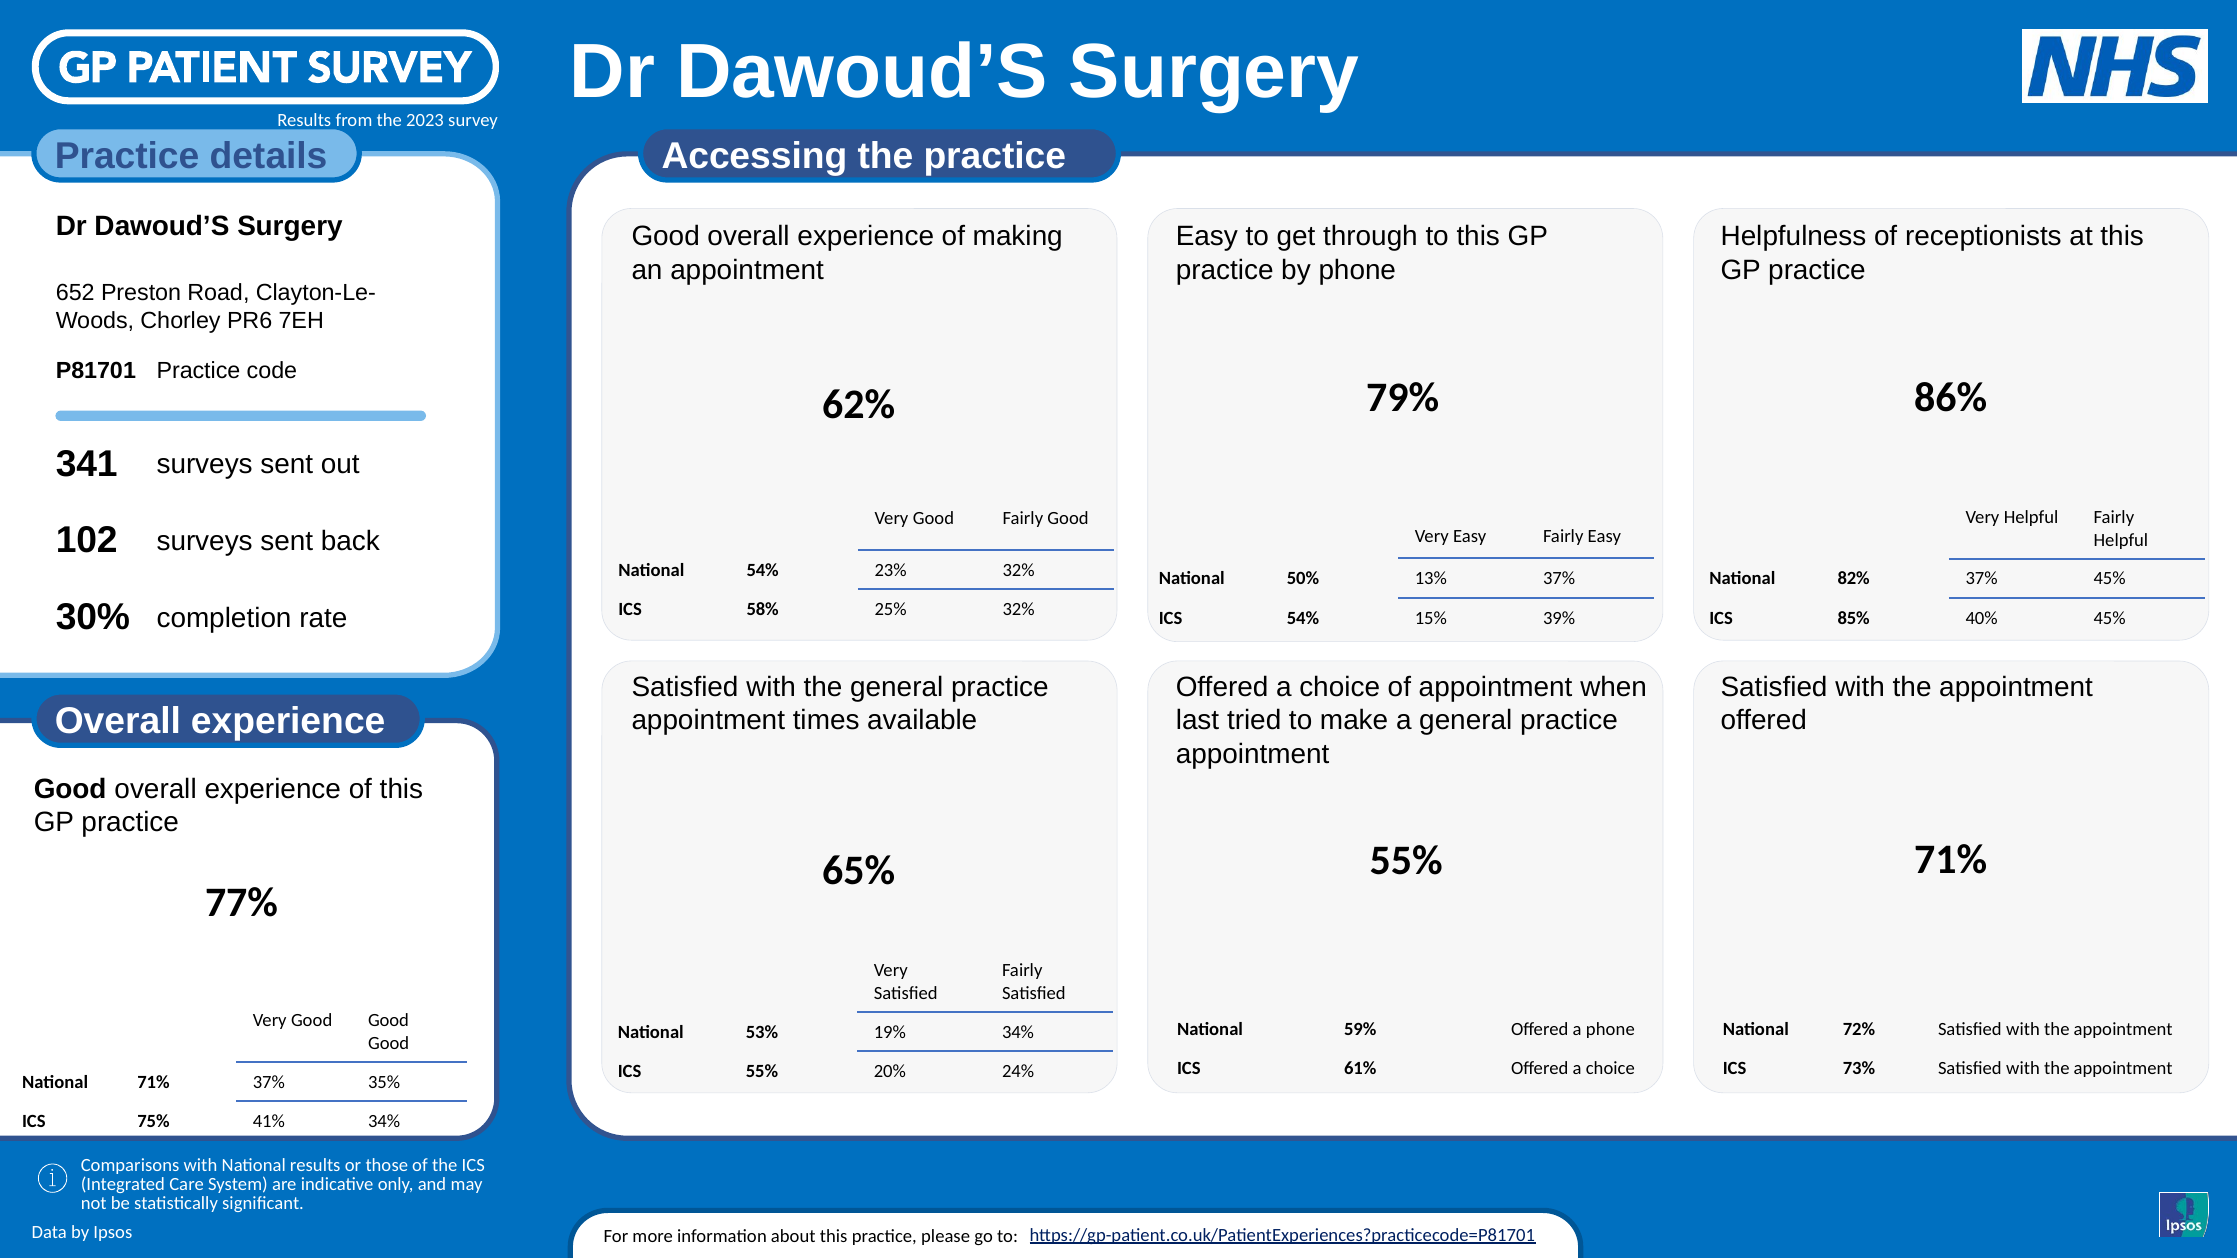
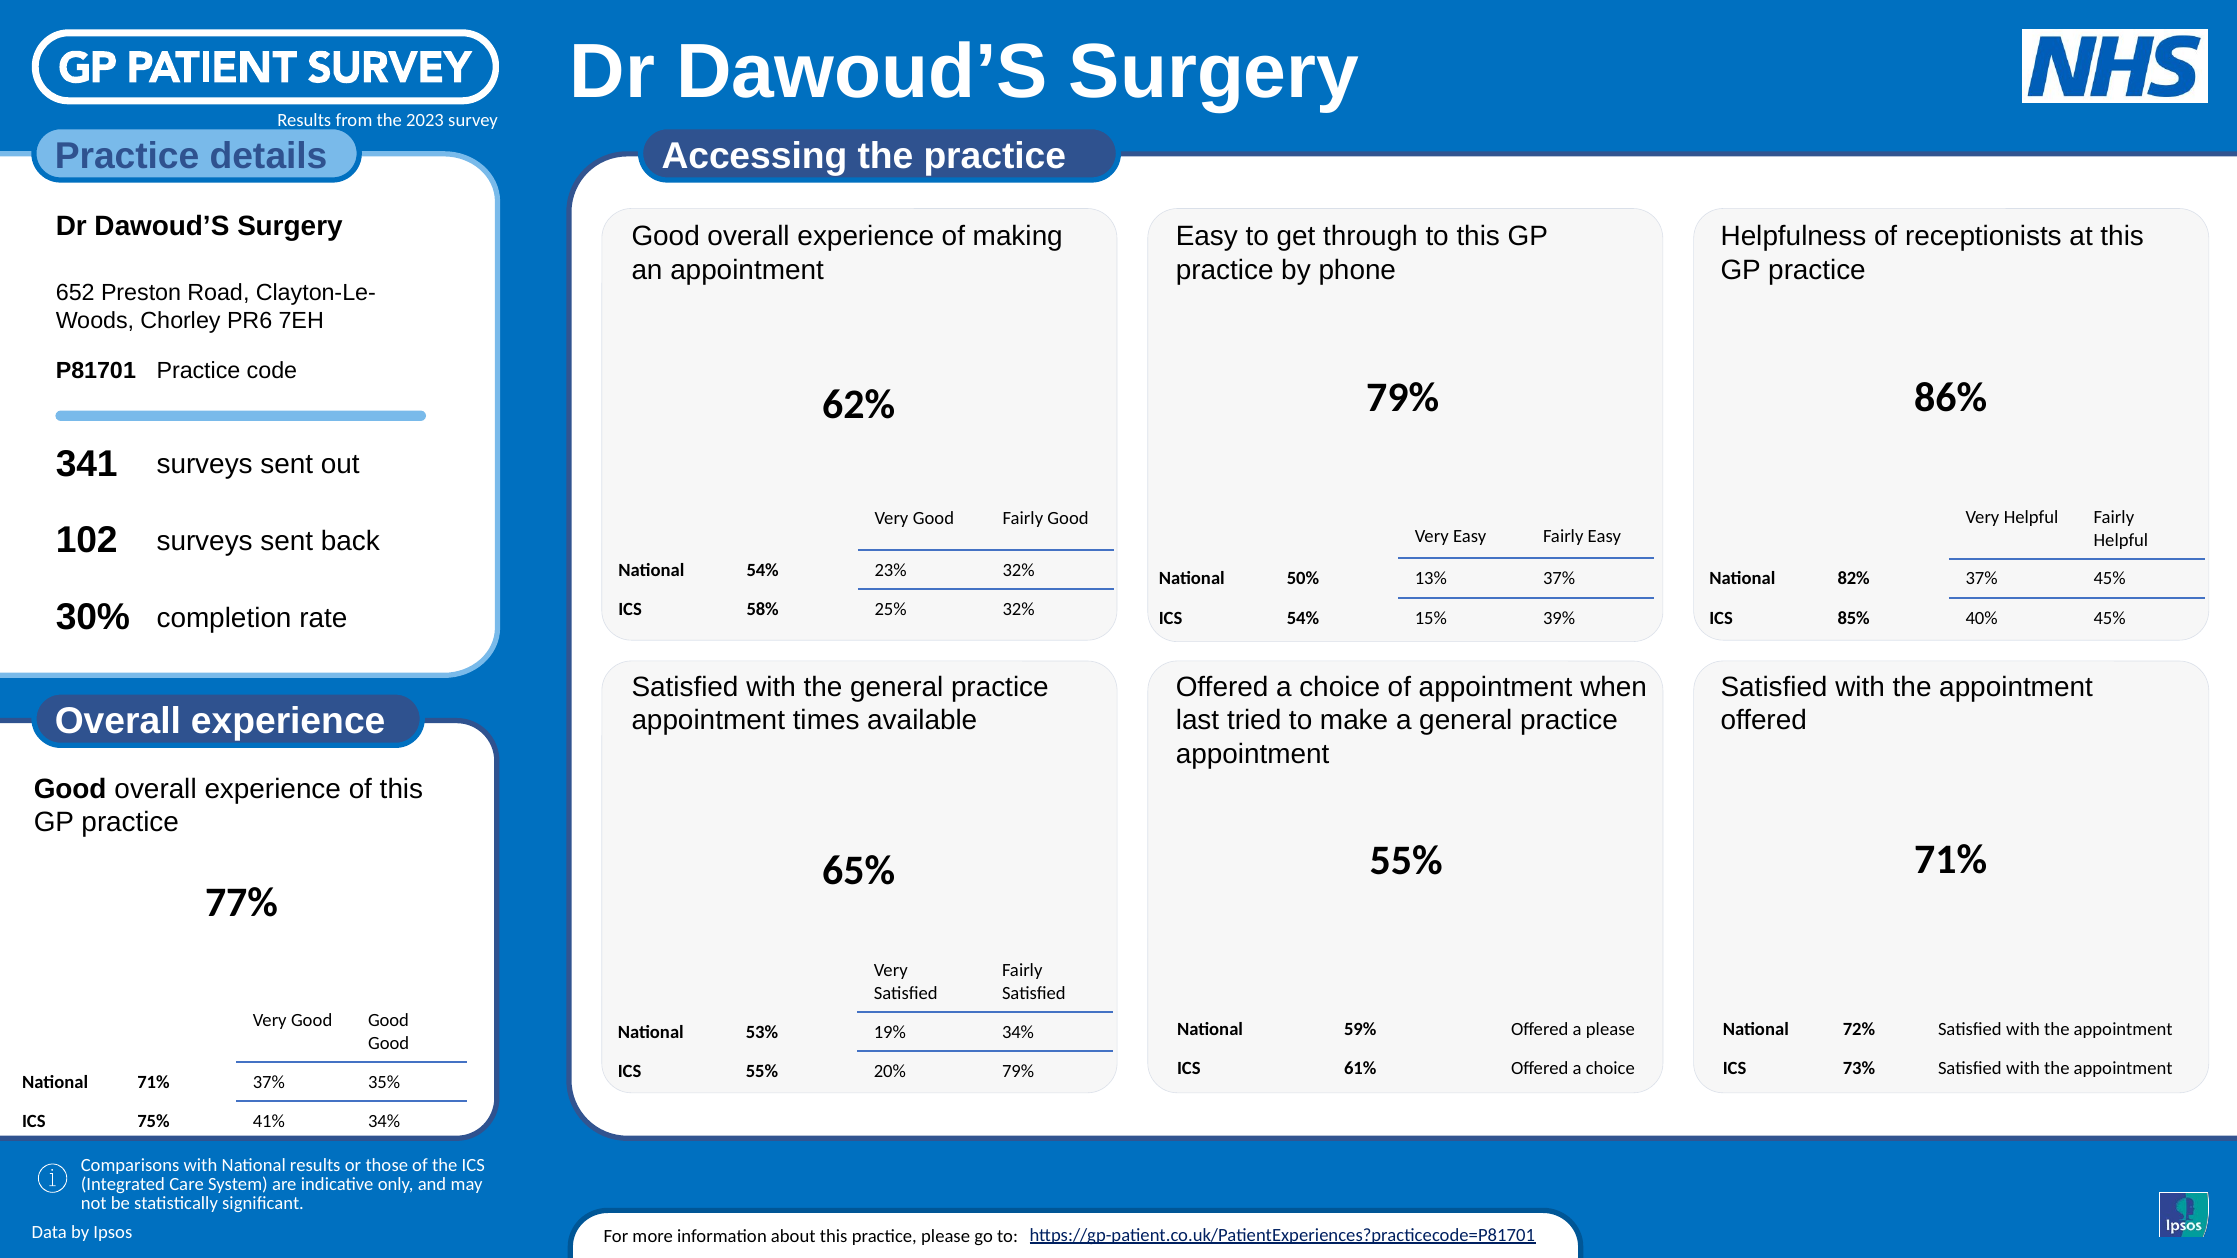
a phone: phone -> please (1610, 1029)
20% 24%: 24% -> 79% (1018, 1071)
